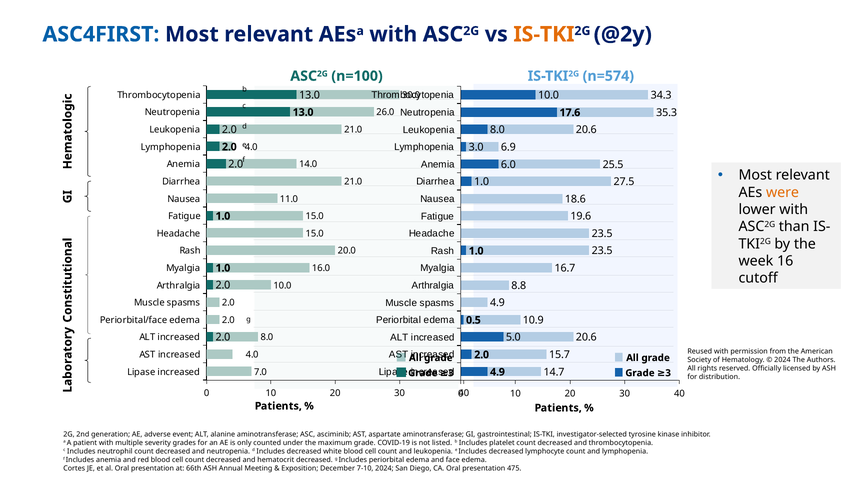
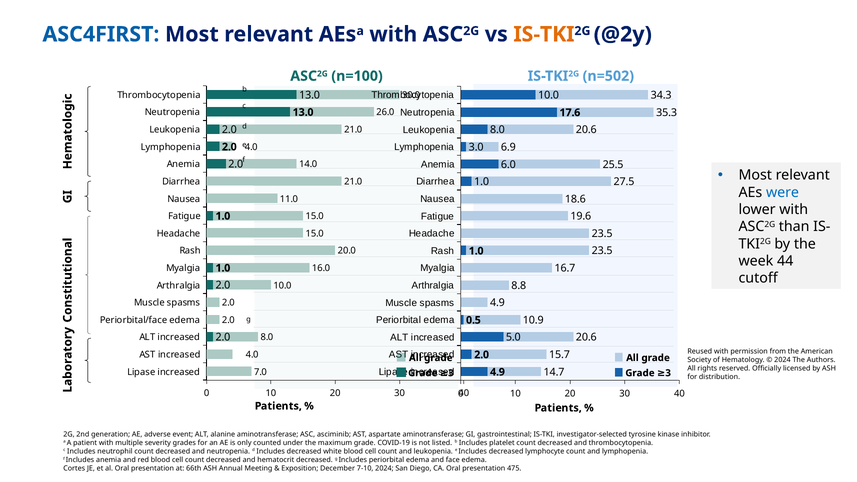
n=574: n=574 -> n=502 (608, 76)
were colour: orange -> blue (783, 192)
16: 16 -> 44 (785, 261)
